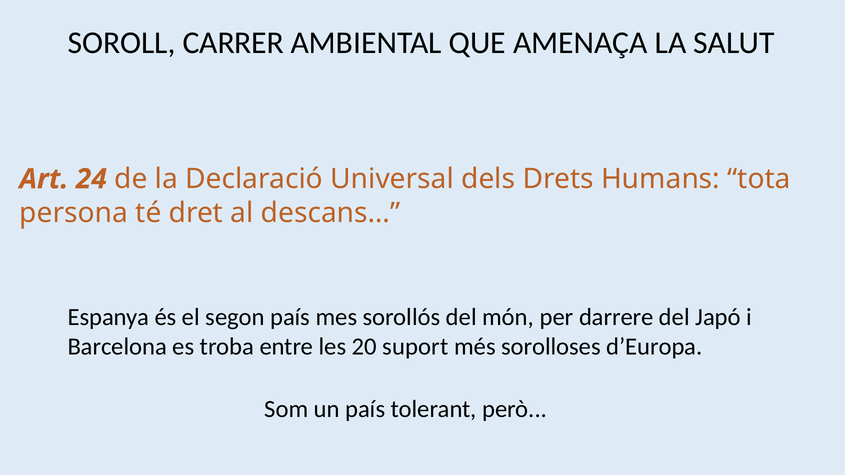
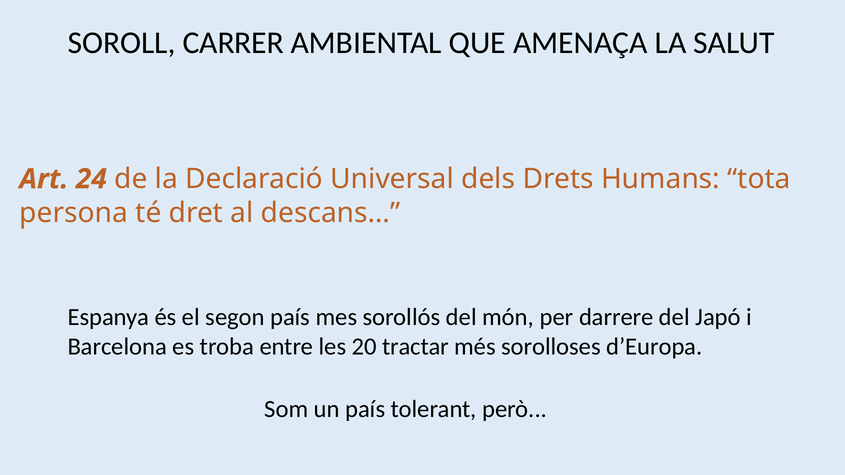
suport: suport -> tractar (416, 347)
